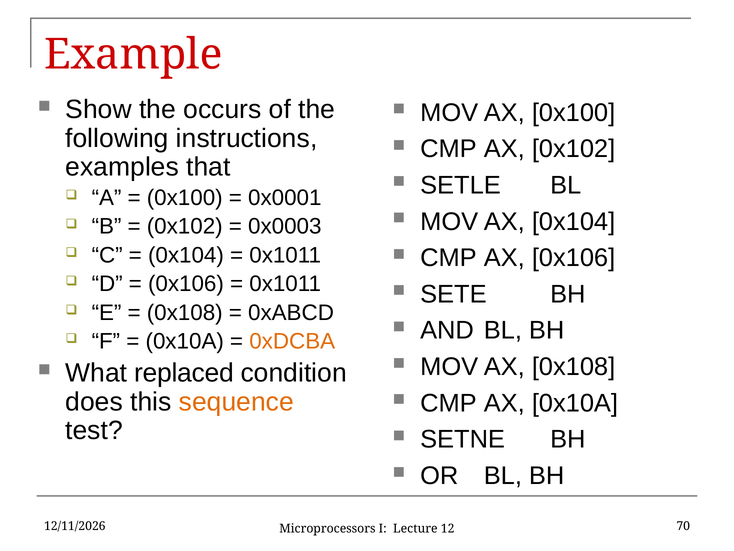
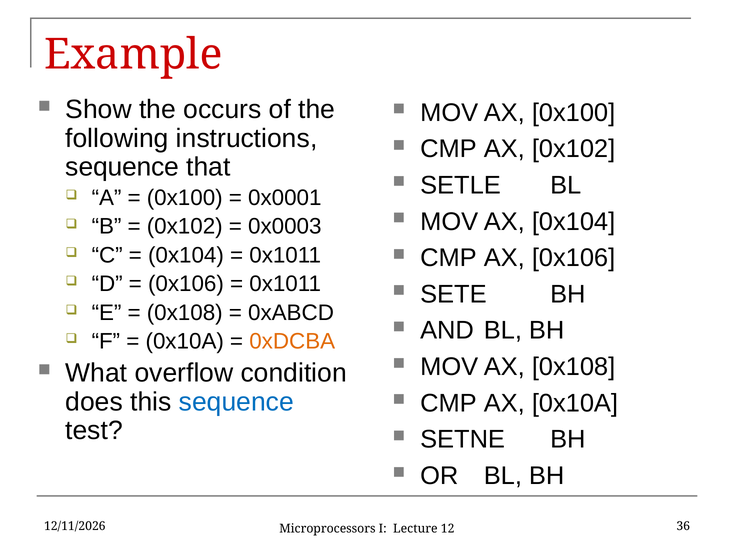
examples: examples -> sequence (122, 167)
replaced: replaced -> overflow (184, 373)
sequence colour: orange -> blue (236, 401)
70: 70 -> 36 (683, 526)
